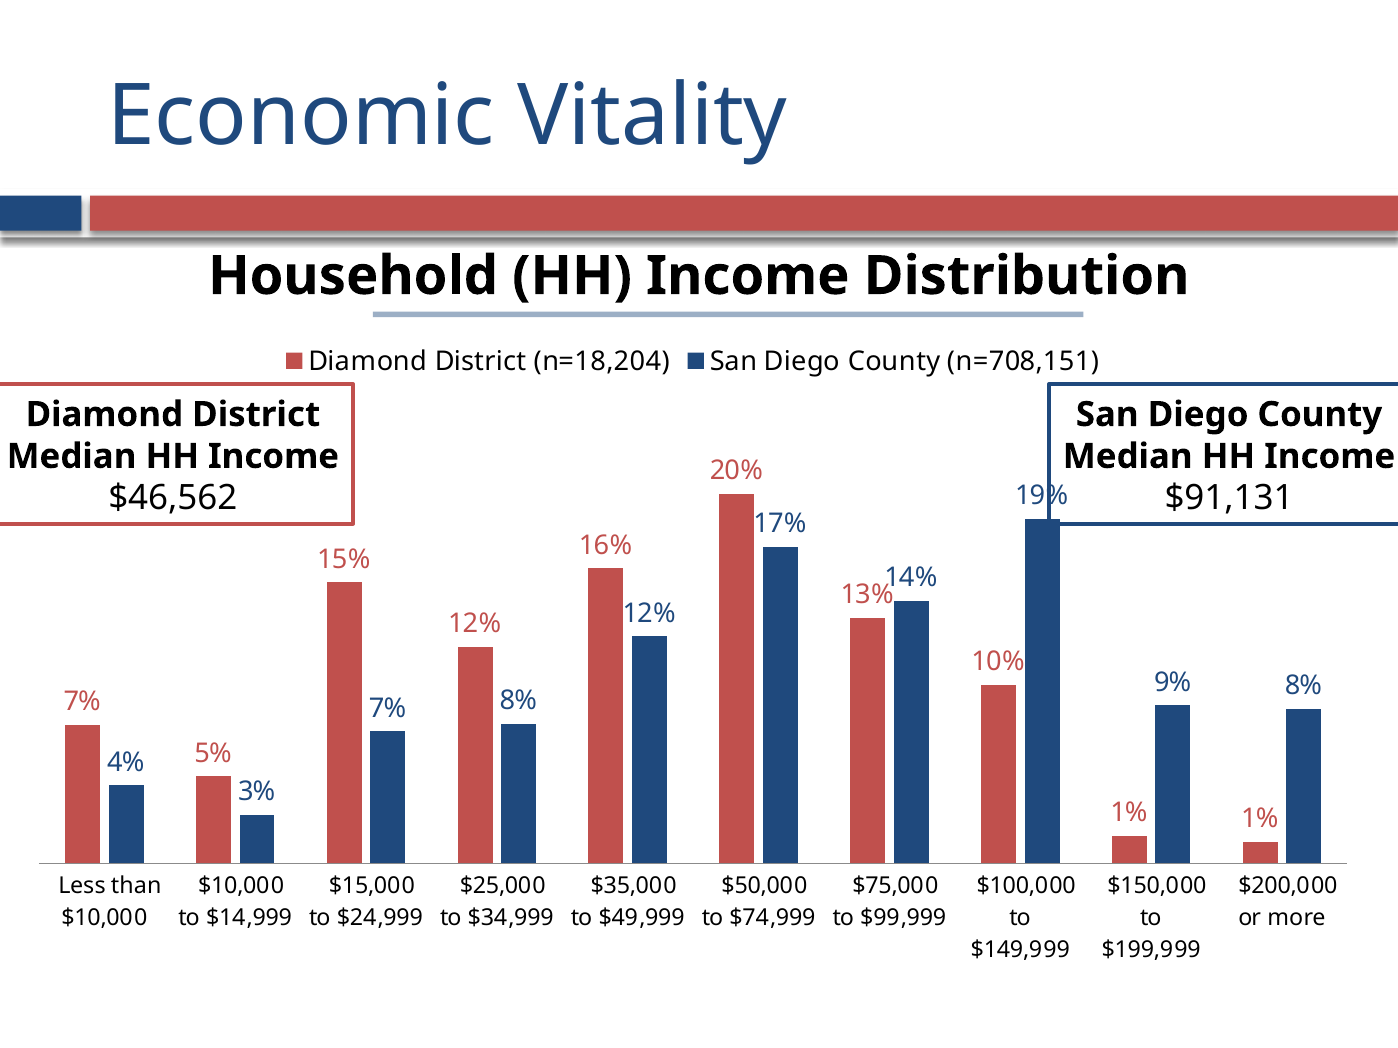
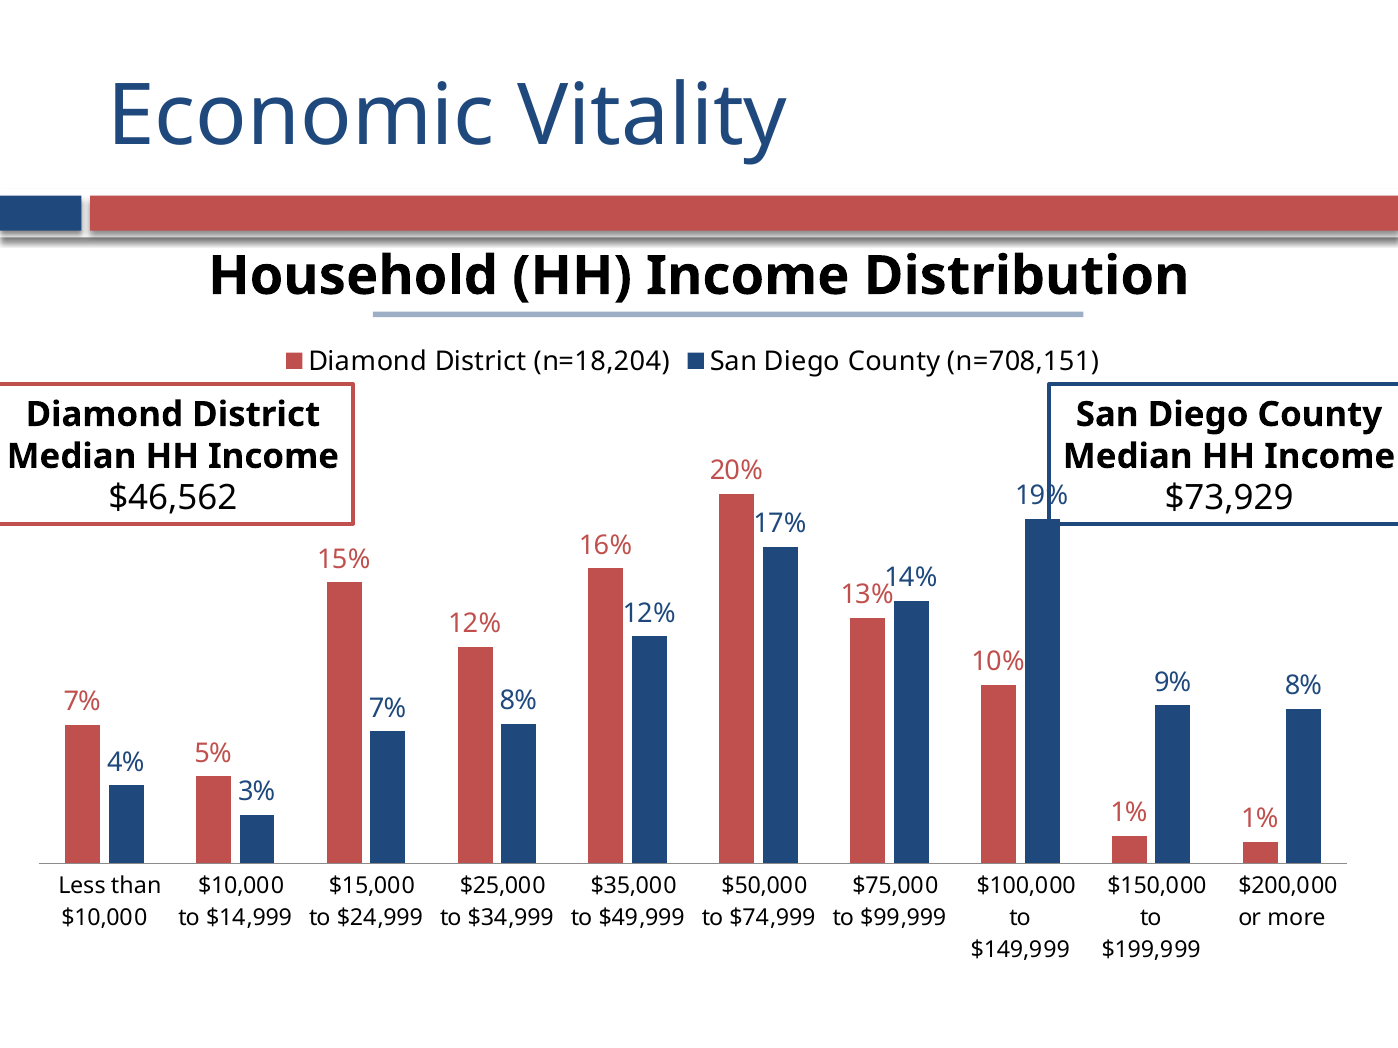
$91,131: $91,131 -> $73,929 (1229, 499)
